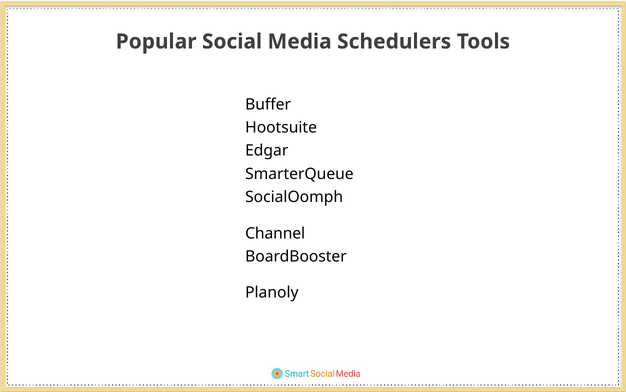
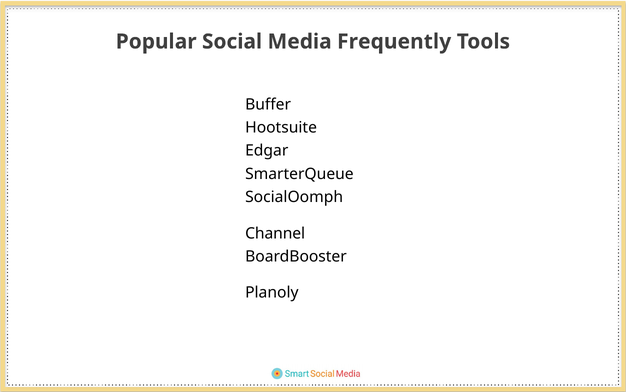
Schedulers: Schedulers -> Frequently (394, 42)
